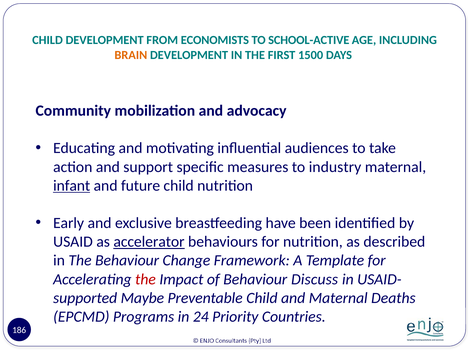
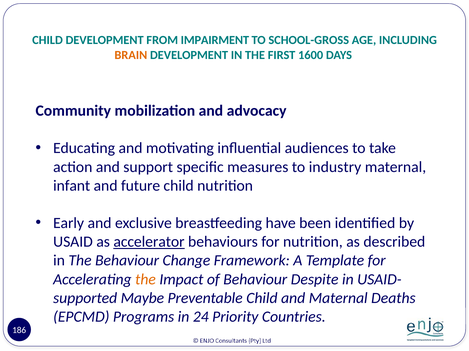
ECONOMISTS: ECONOMISTS -> IMPAIRMENT (215, 40)
SCHOOL-ACTIVE: SCHOOL-ACTIVE -> SCHOOL-GROSS (309, 40)
1500: 1500 -> 1600 (311, 55)
infant underline: present -> none (72, 186)
the colour: red -> orange (145, 280)
Discuss: Discuss -> Despite (315, 280)
